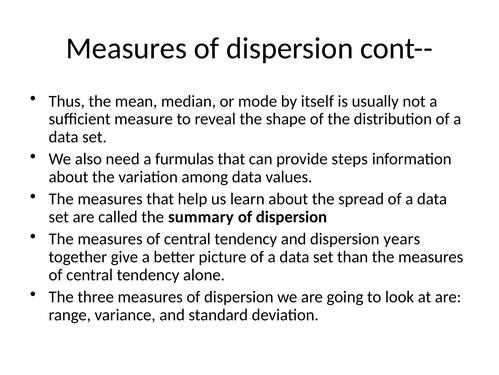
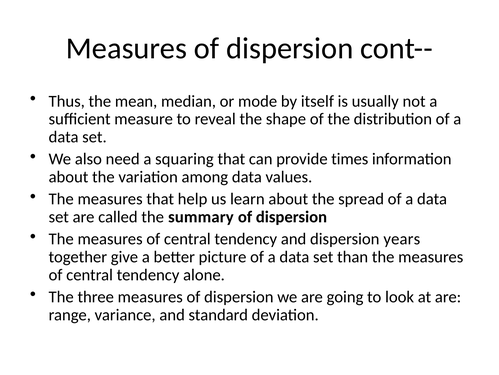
furmulas: furmulas -> squaring (184, 159)
steps: steps -> times (350, 159)
